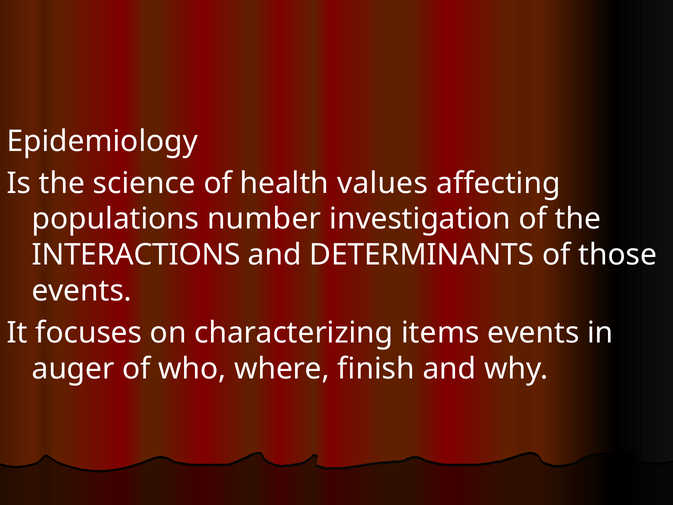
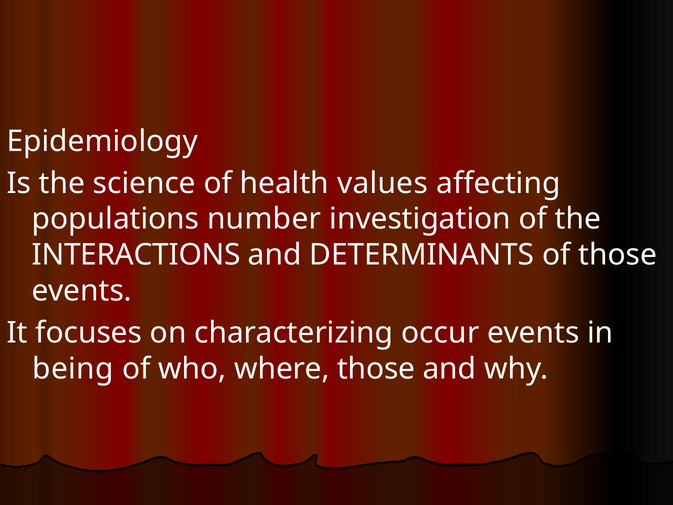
items: items -> occur (440, 333)
auger: auger -> being (73, 369)
where finish: finish -> those (376, 369)
